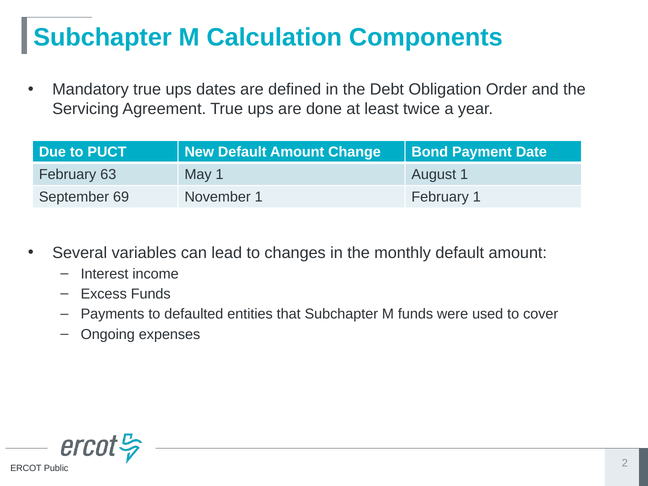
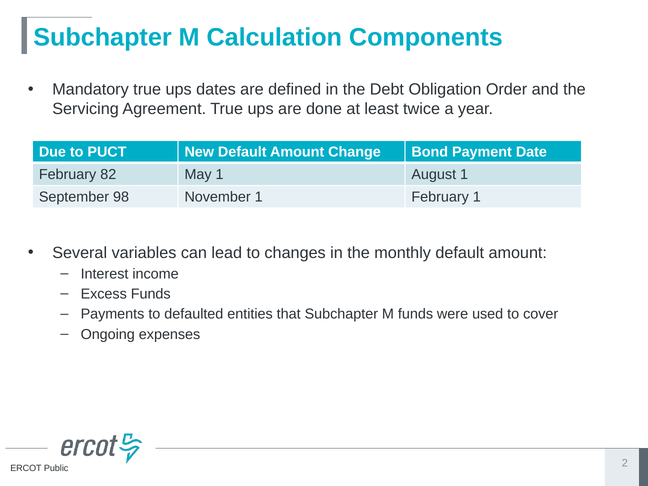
63: 63 -> 82 (108, 174)
69: 69 -> 98 (121, 197)
